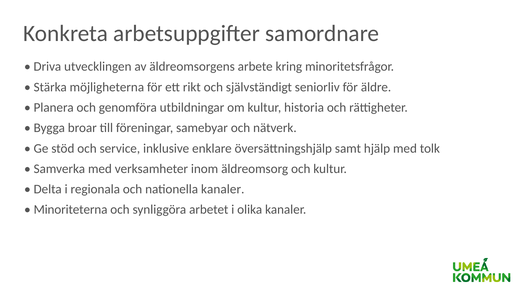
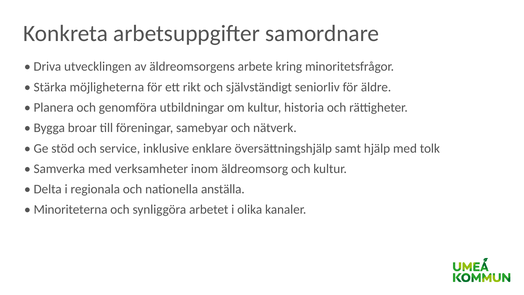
nationella kanaler: kanaler -> anställa (223, 189)
